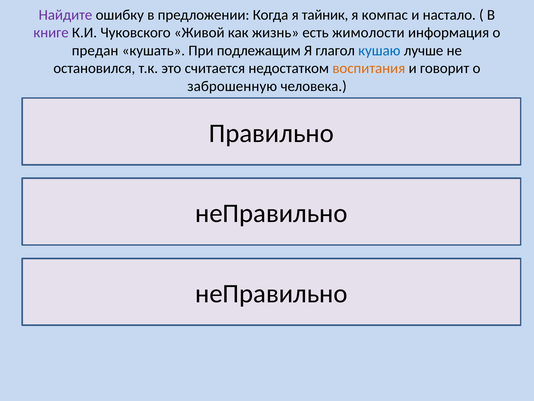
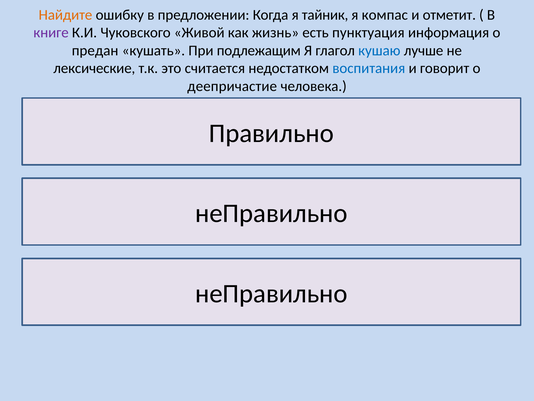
Найдите colour: purple -> orange (65, 15)
настало: настало -> отметит (449, 15)
жимолости: жимолости -> пунктуация (368, 33)
остановился: остановился -> лексические (94, 68)
воспитания colour: orange -> blue (369, 68)
заброшенную: заброшенную -> деепричастие (232, 86)
